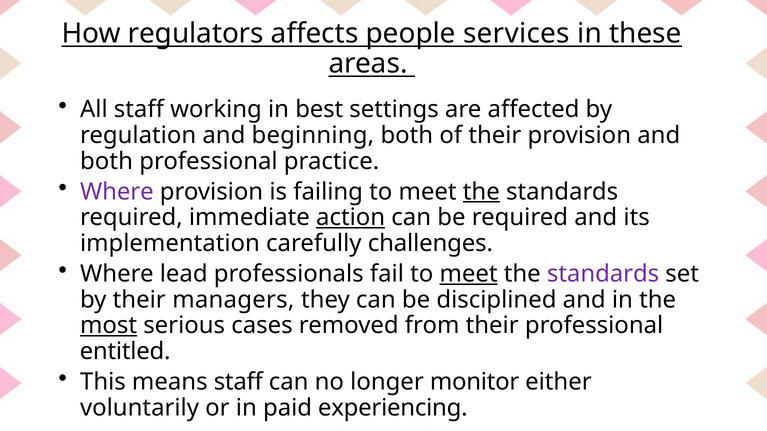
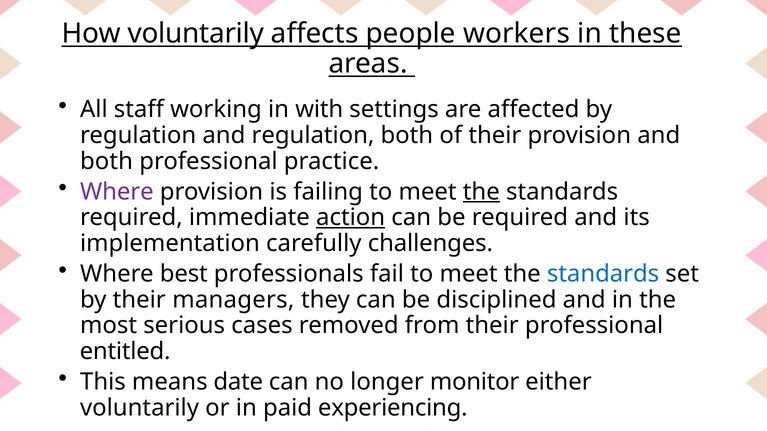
How regulators: regulators -> voluntarily (196, 34)
services: services -> workers (516, 34)
best: best -> with (319, 110)
and beginning: beginning -> regulation (313, 135)
lead: lead -> best (184, 274)
meet underline: present -> none (469, 274)
standards colour: purple -> blue (603, 274)
most underline: present -> none (109, 326)
means staff: staff -> date (238, 382)
